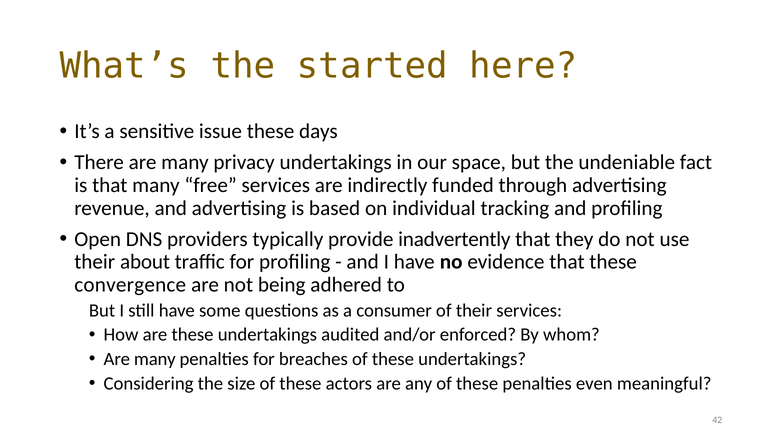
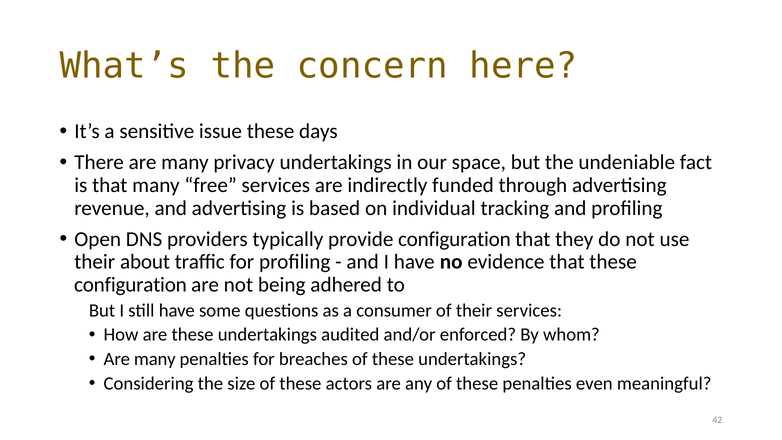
started: started -> concern (372, 66)
provide inadvertently: inadvertently -> configuration (454, 239)
convergence: convergence -> configuration (130, 285)
